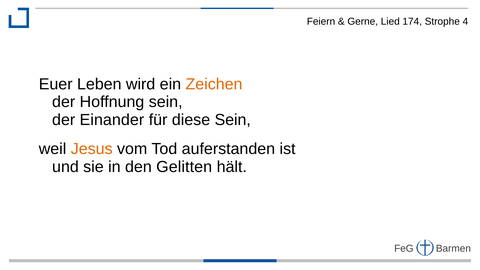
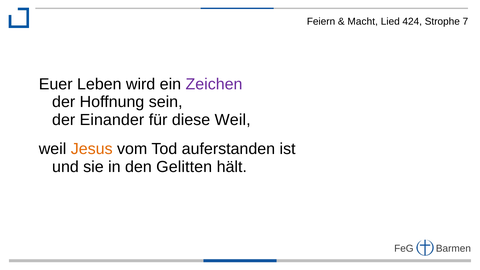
Gerne: Gerne -> Macht (363, 21)
174: 174 -> 424 (412, 21)
4: 4 -> 7 (465, 21)
Zeichen colour: orange -> purple (214, 84)
diese Sein: Sein -> Weil (233, 120)
